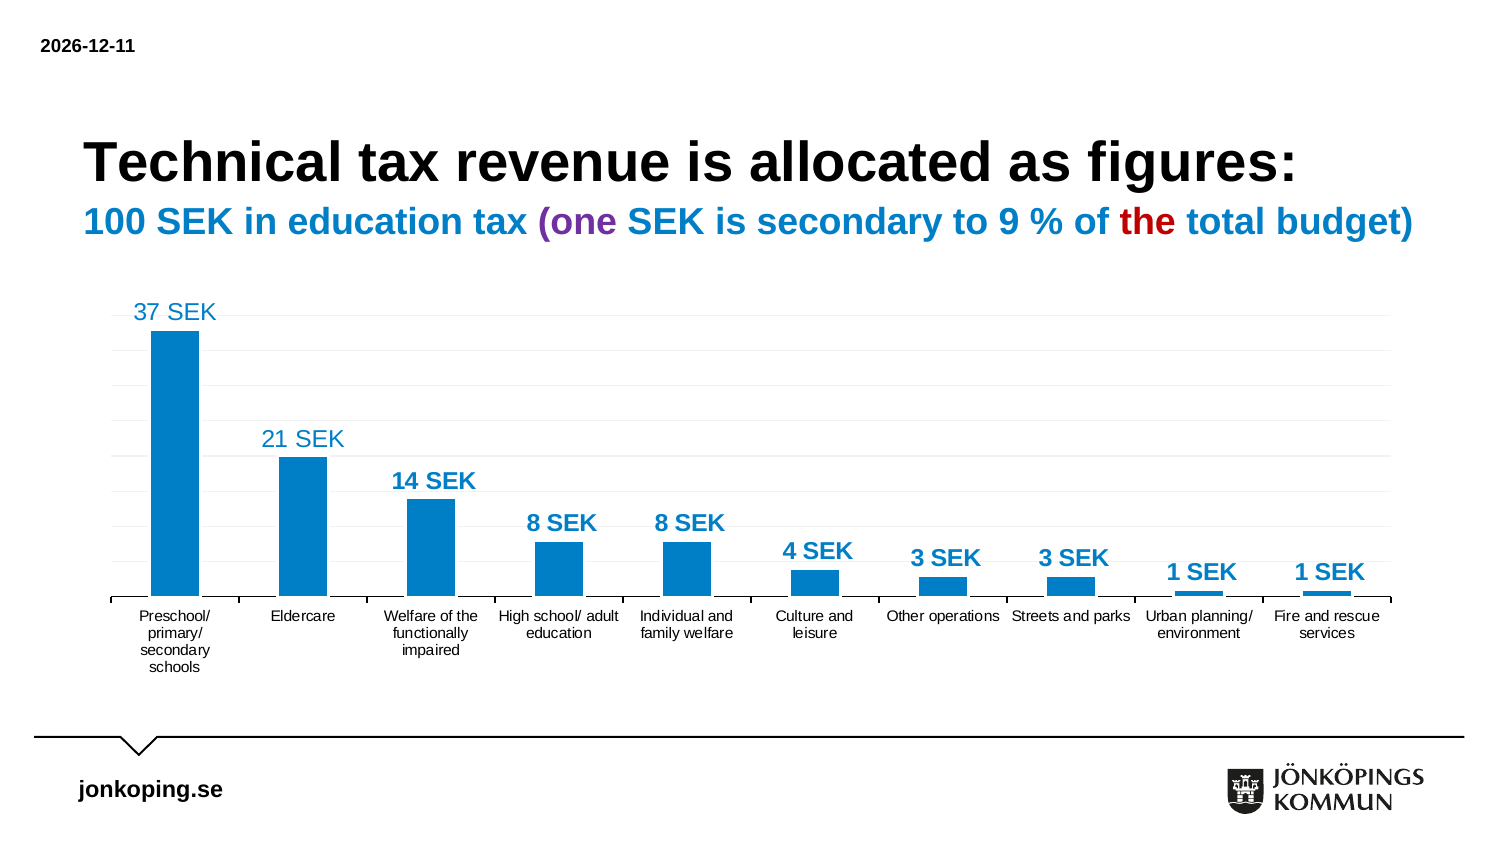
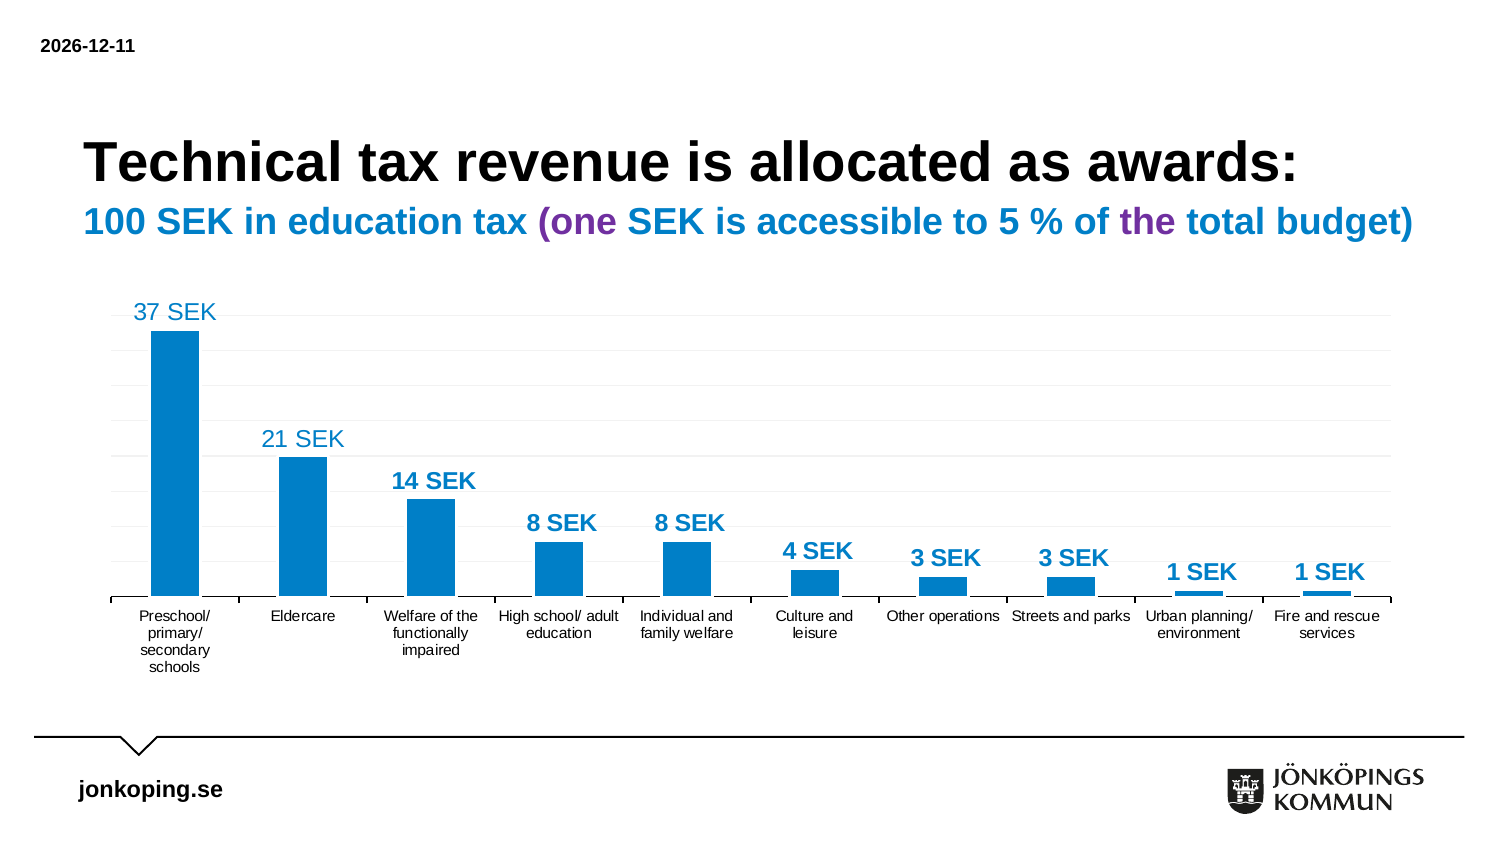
figures: figures -> awards (1193, 163)
is secondary: secondary -> accessible (850, 222)
9: 9 -> 5 (1009, 222)
the colour: red -> purple (1148, 222)
